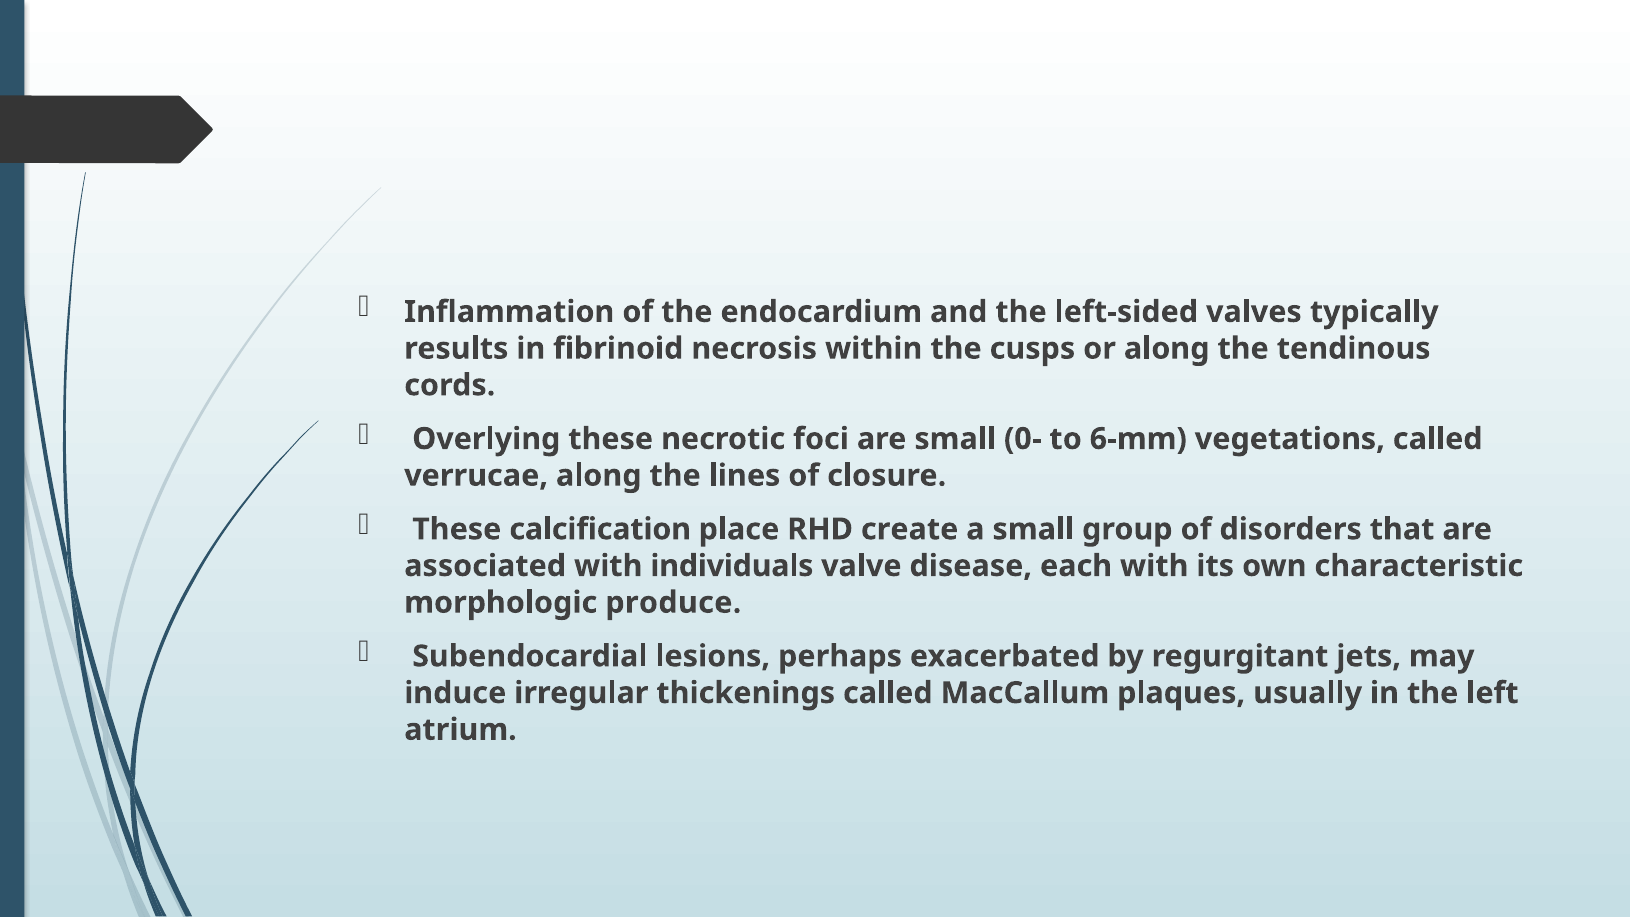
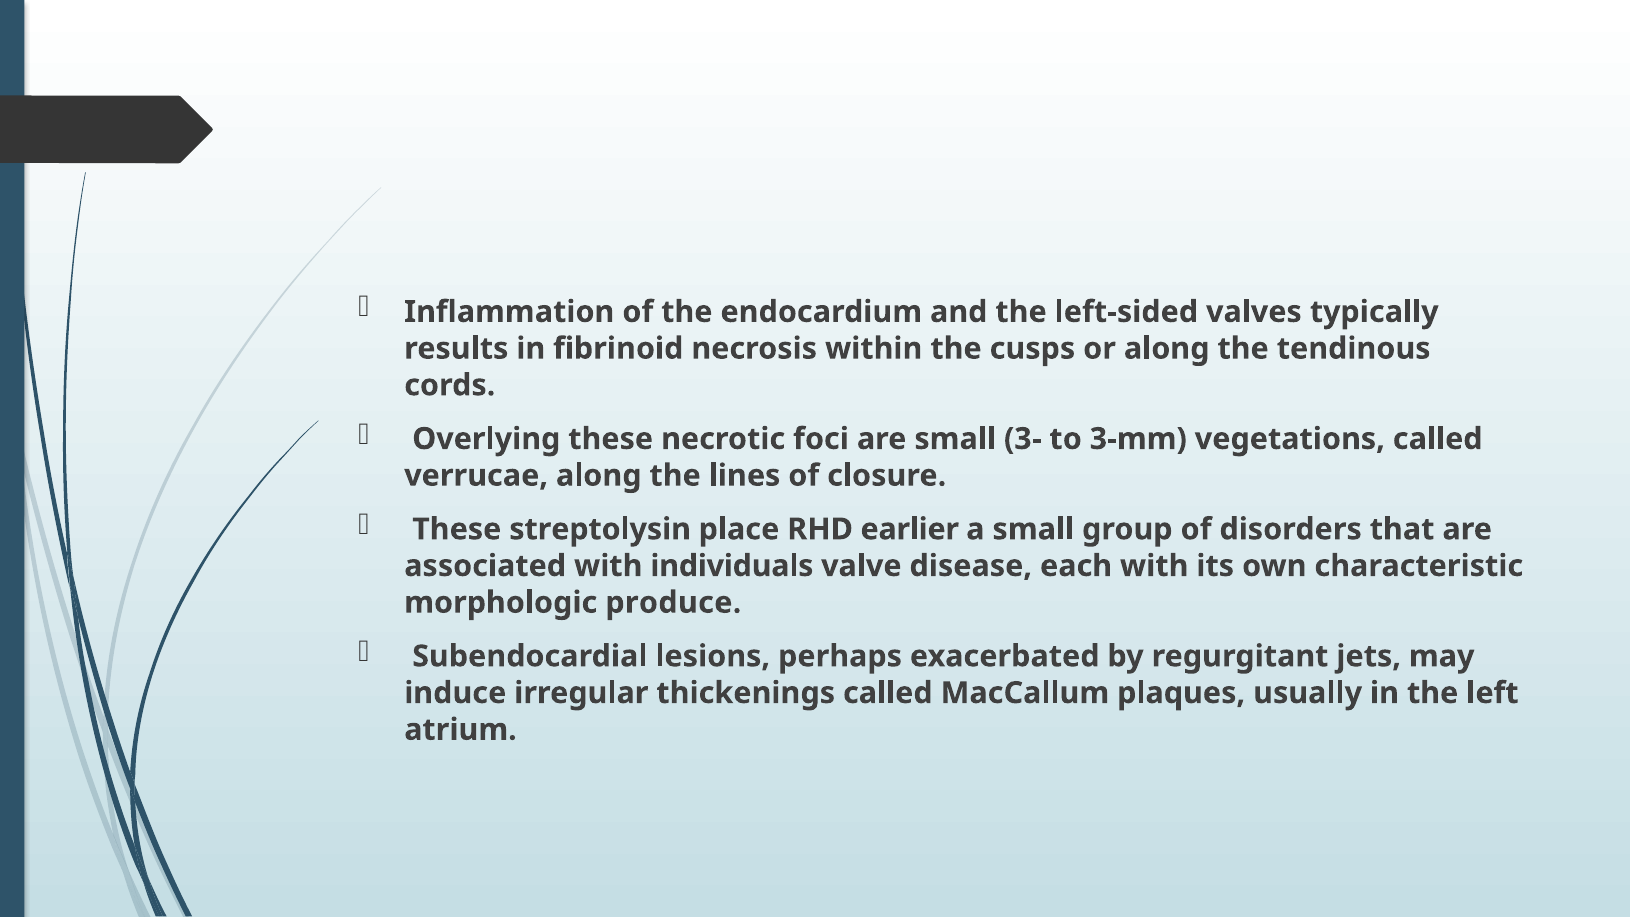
0-: 0- -> 3- (1023, 439)
6-mm: 6-mm -> 3-mm (1138, 439)
calcification: calcification -> streptolysin (600, 529)
create: create -> earlier (910, 529)
